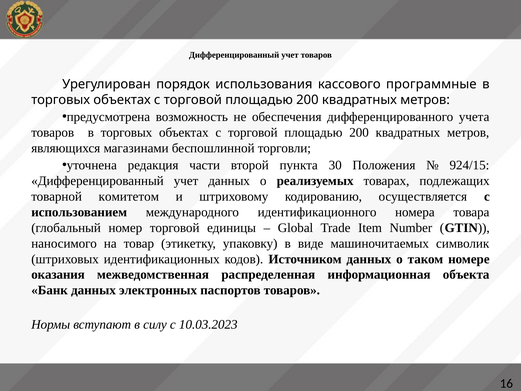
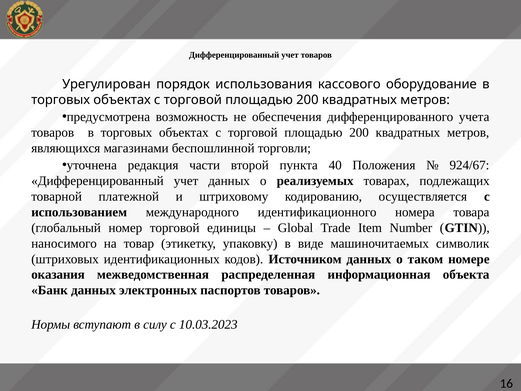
программные: программные -> оборудование (431, 84)
30: 30 -> 40 (335, 165)
924/15: 924/15 -> 924/67 (469, 165)
комитетом: комитетом -> платежной (129, 196)
